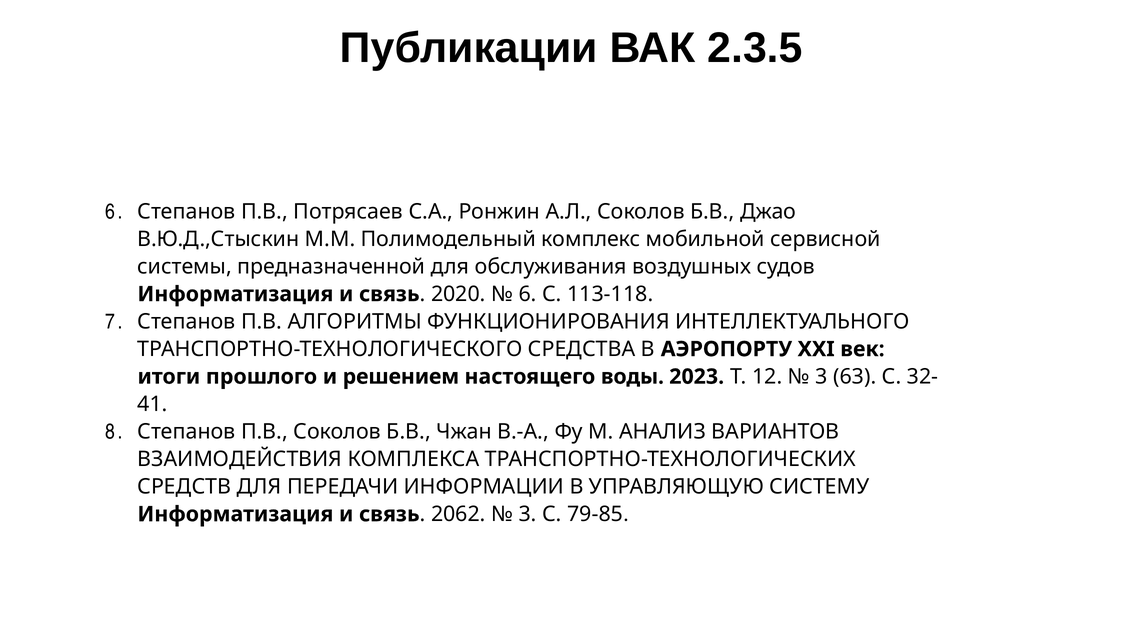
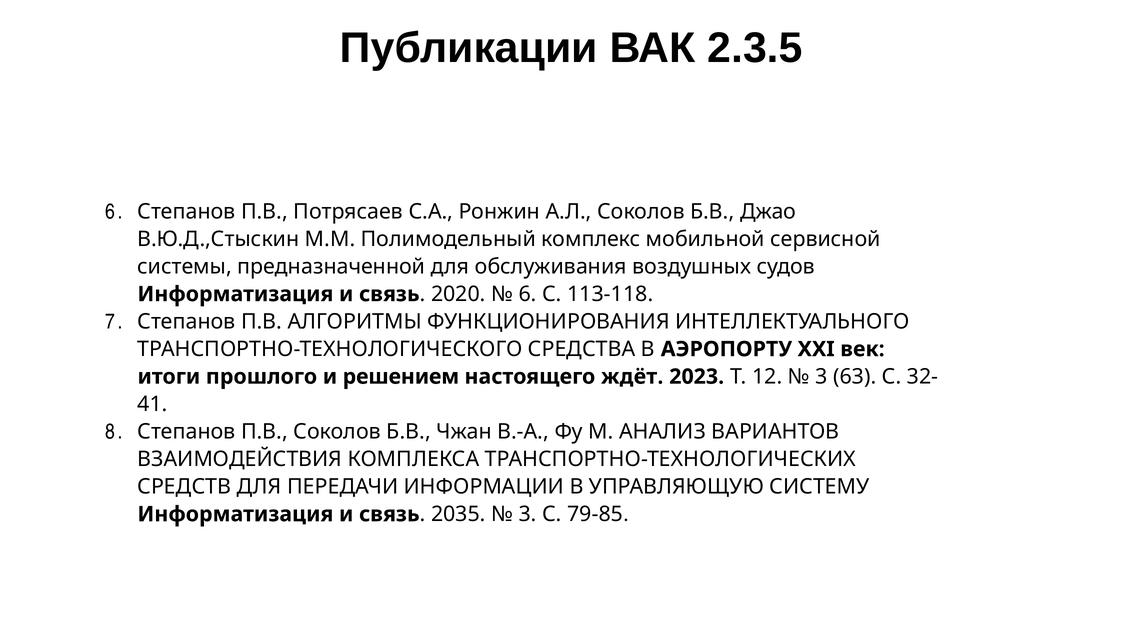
воды: воды -> ждёт (632, 377)
2062: 2062 -> 2035 (458, 514)
